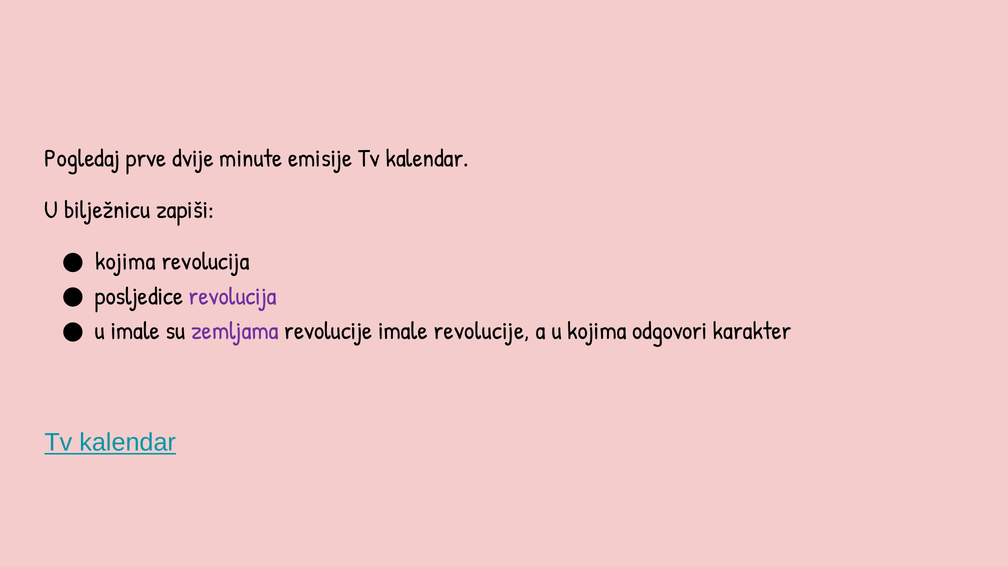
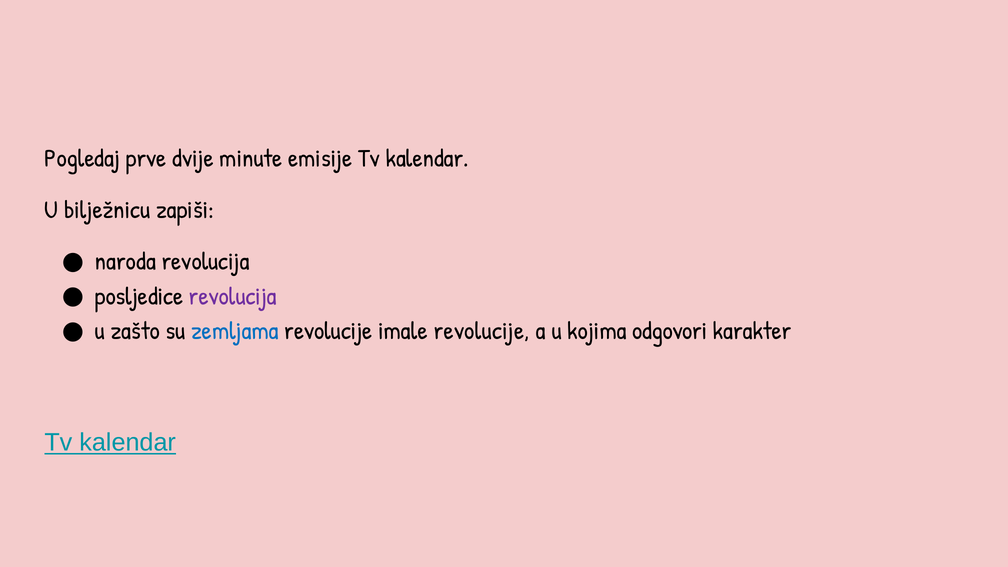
kojima: kojima -> naroda (125, 262)
u imale: imale -> zašto (135, 331)
zemljama colour: purple -> blue (235, 331)
